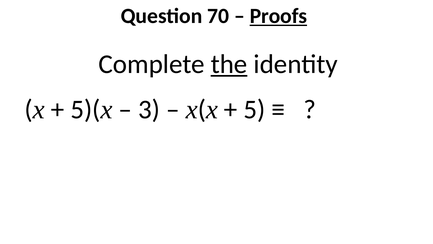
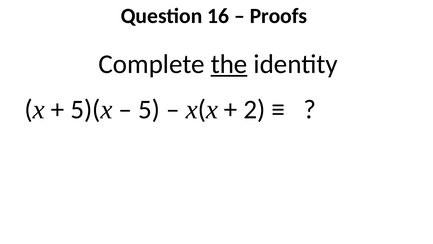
70: 70 -> 16 (218, 16)
Proofs underline: present -> none (278, 16)
3: 3 -> 5 (149, 109)
5: 5 -> 2 (255, 109)
